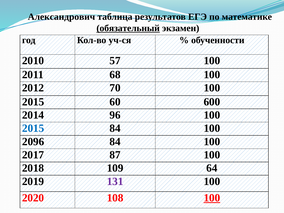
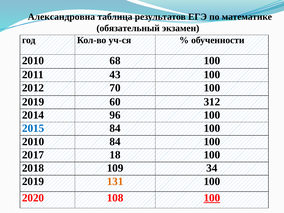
Александрович: Александрович -> Александровна (61, 17)
обязательный underline: present -> none (128, 28)
57: 57 -> 68 (115, 61)
68: 68 -> 43 (115, 75)
2015: 2015 -> 2019 (33, 102)
600: 600 -> 312 (212, 102)
2096: 2096 -> 2010 (33, 142)
87: 87 -> 18 (115, 155)
64: 64 -> 34 (212, 168)
131 colour: purple -> orange (115, 181)
